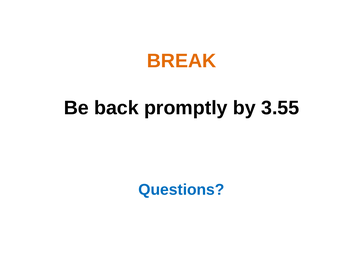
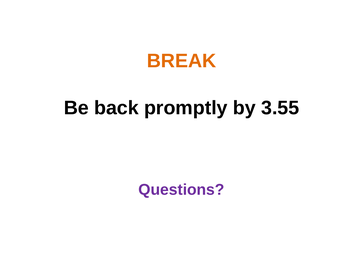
Questions colour: blue -> purple (181, 190)
